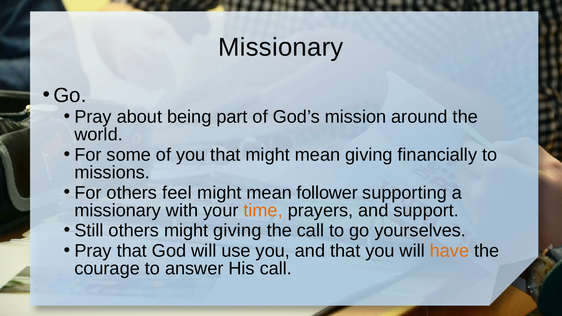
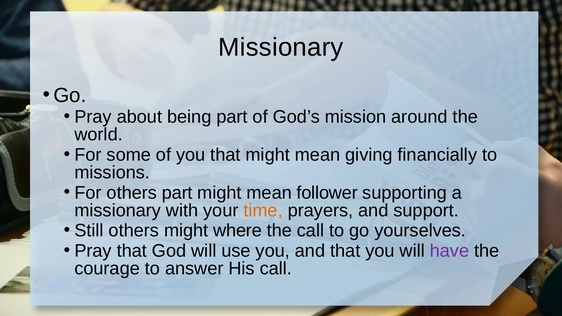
others feel: feel -> part (177, 193)
might giving: giving -> where (238, 231)
have colour: orange -> purple (449, 251)
